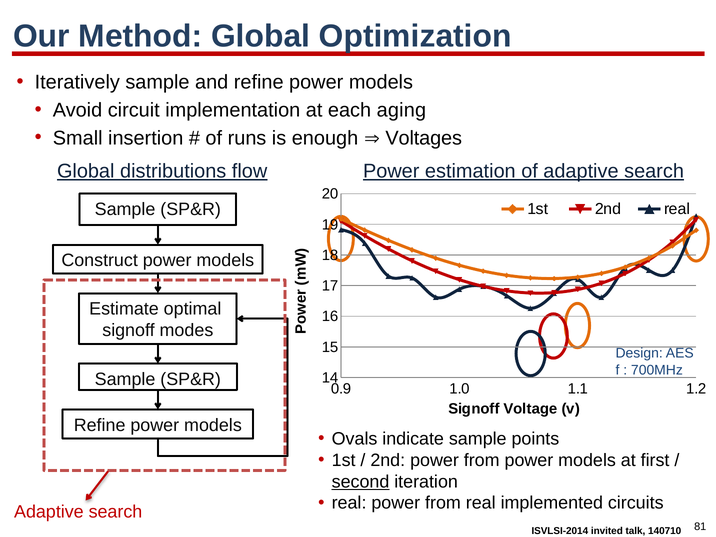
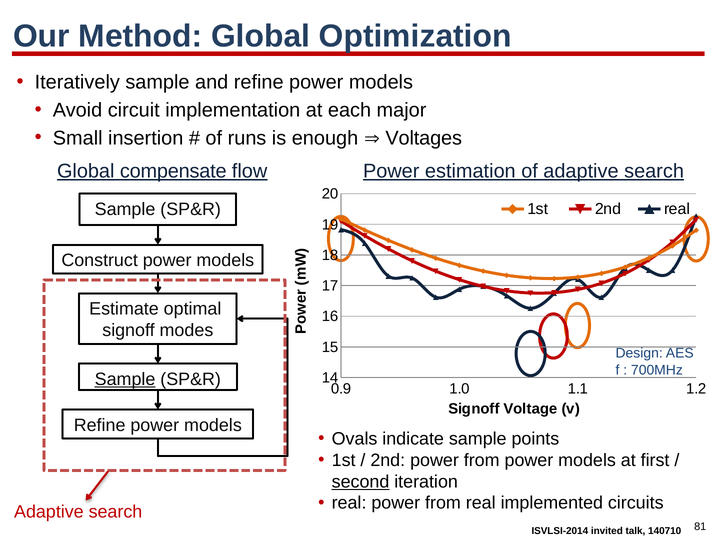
aging: aging -> major (402, 110)
distributions: distributions -> compensate (173, 171)
Sample underline: none -> present (125, 379)
